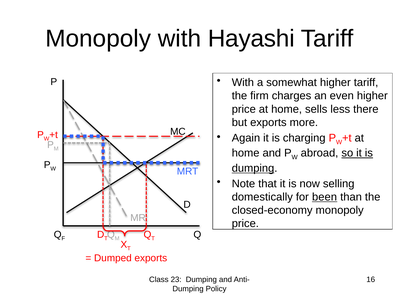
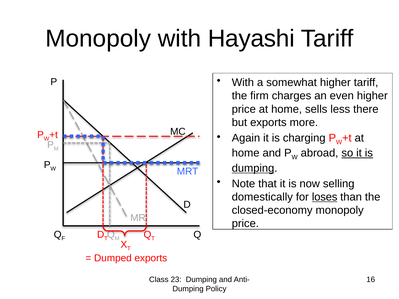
been: been -> loses (325, 197)
